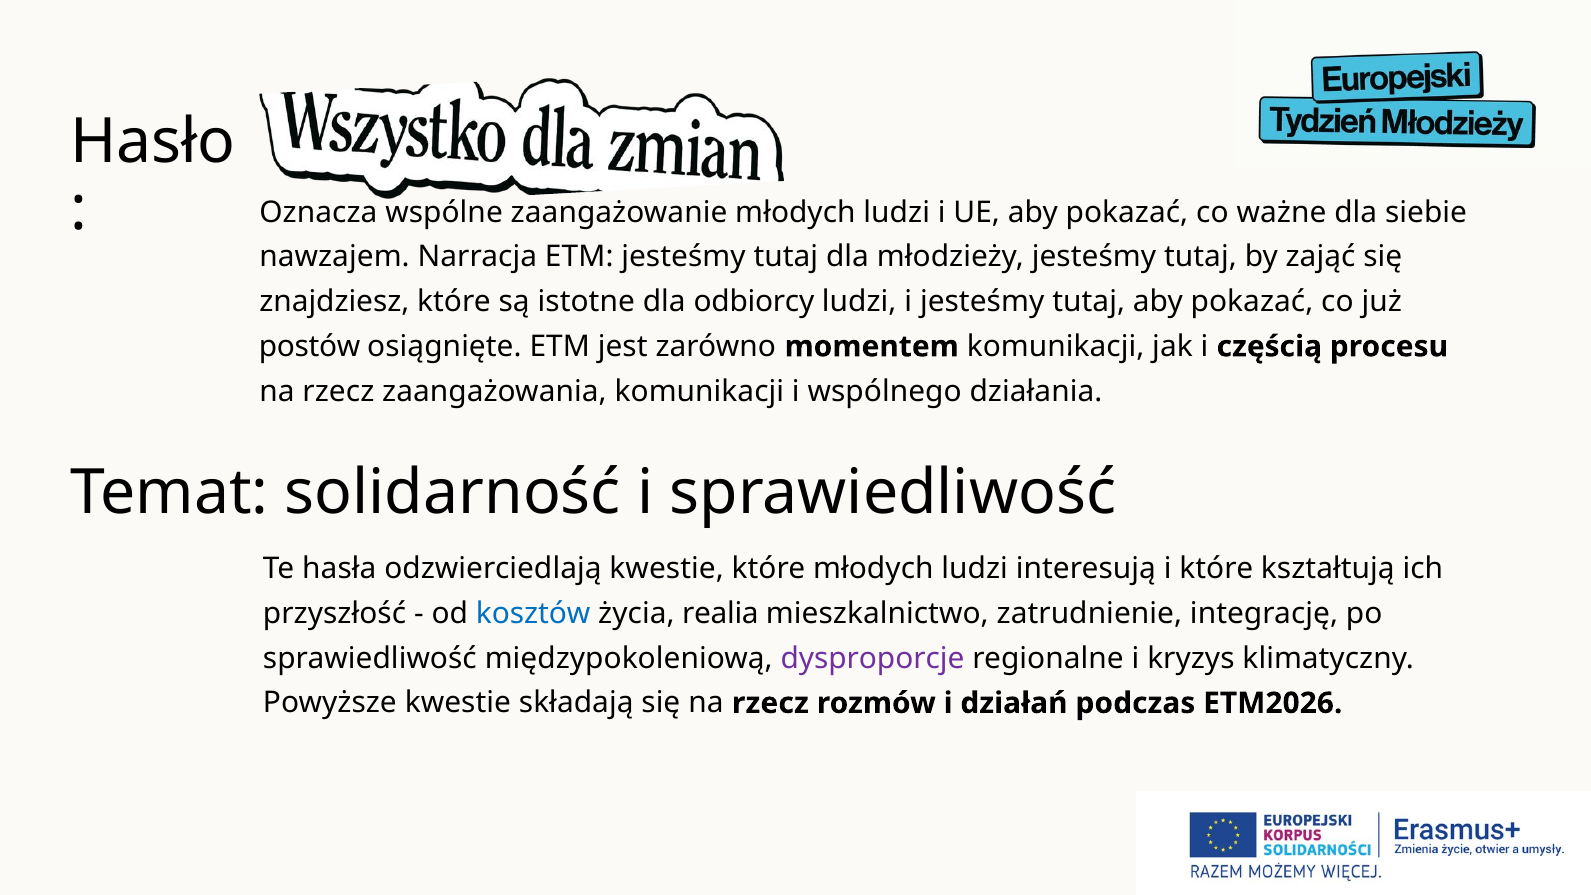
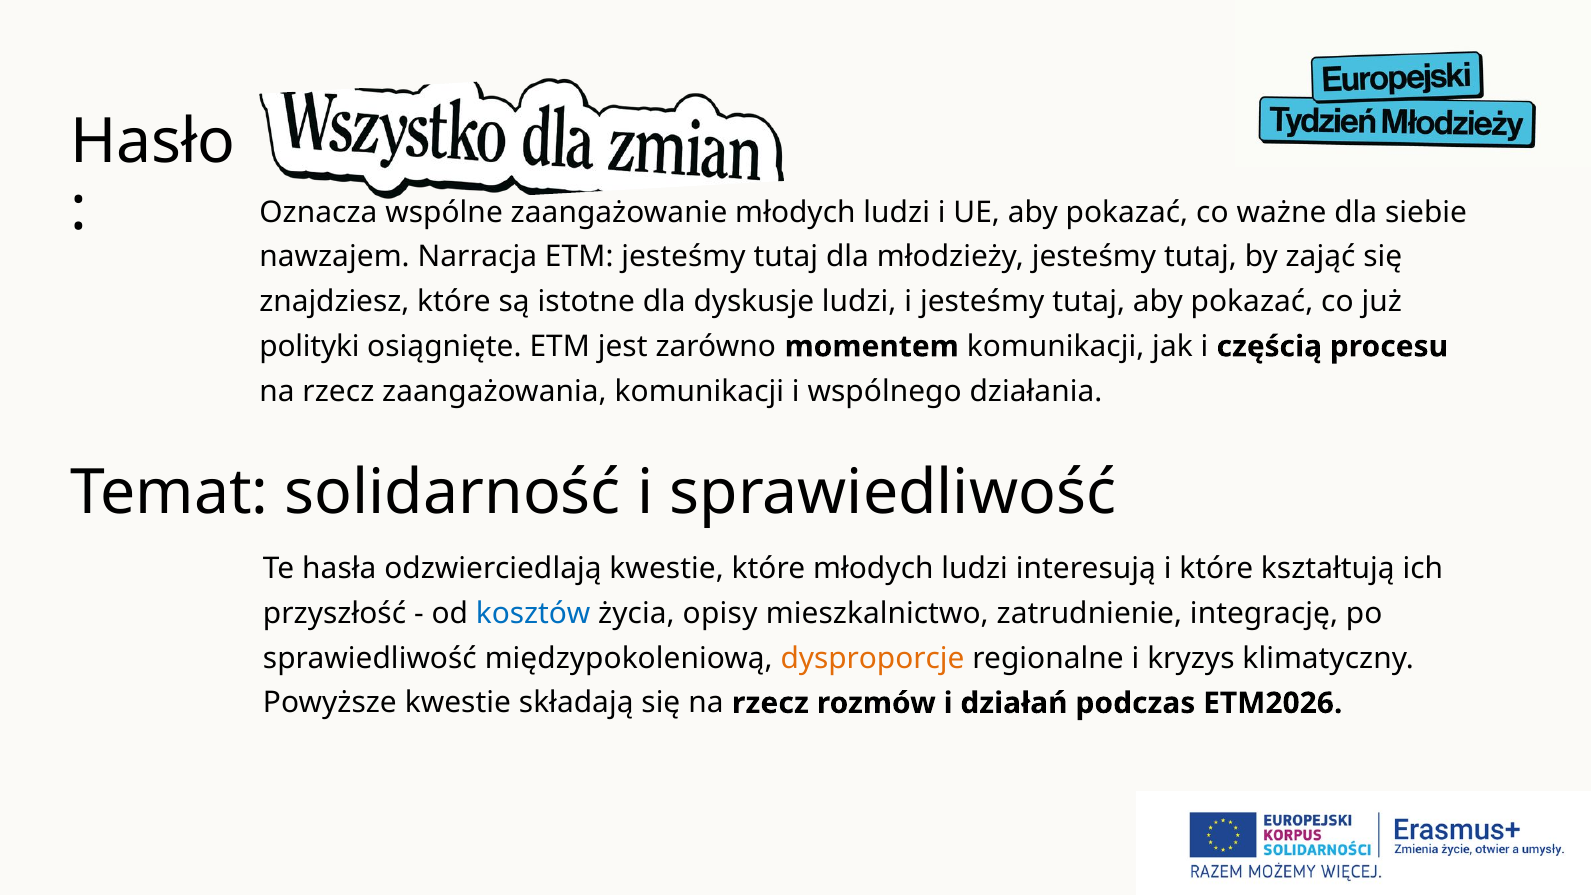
odbiorcy: odbiorcy -> dyskusje (754, 302)
postów: postów -> polityki (309, 347)
realia: realia -> opisy (720, 614)
dysproporcje colour: purple -> orange (872, 658)
